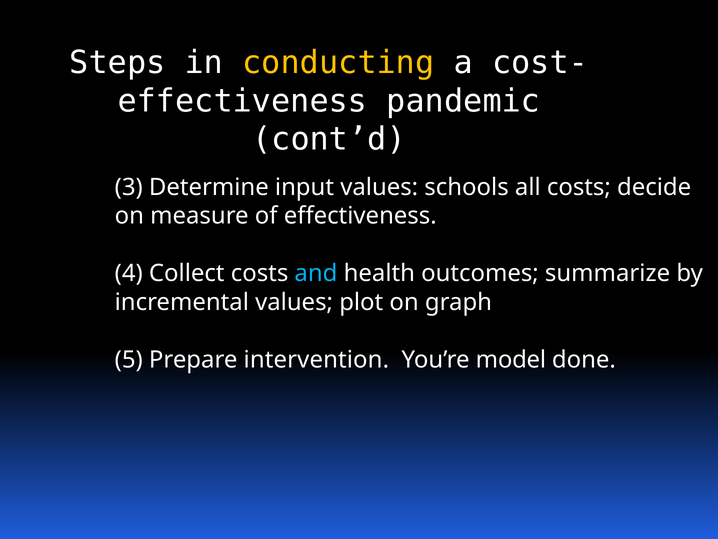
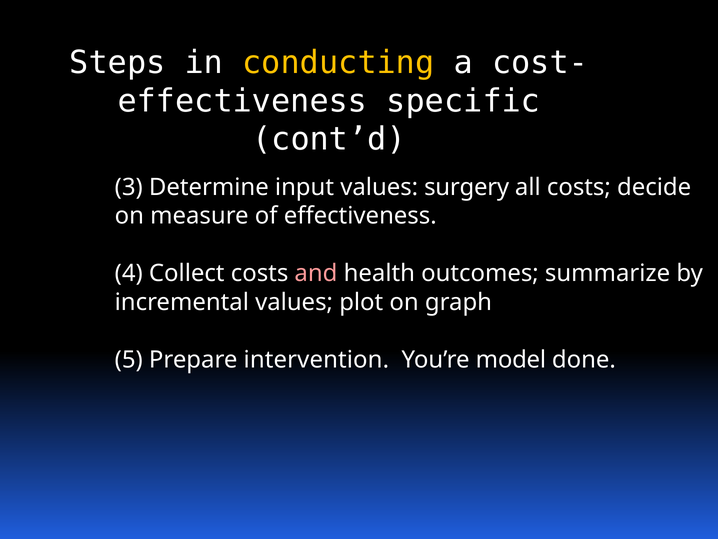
pandemic: pandemic -> specific (463, 101)
schools: schools -> surgery (467, 187)
and colour: light blue -> pink (316, 273)
